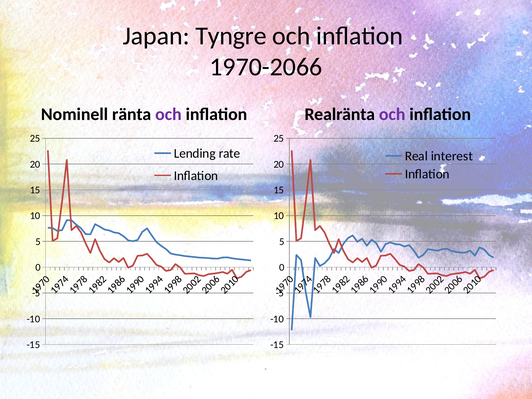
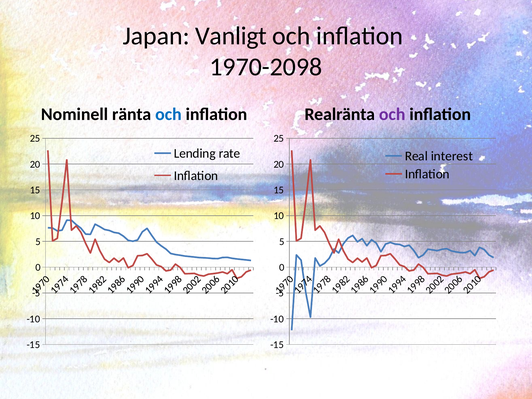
Tyngre: Tyngre -> Vanligt (231, 36)
1970-2066: 1970-2066 -> 1970-2098 (266, 67)
och colour: purple -> blue (168, 114)
